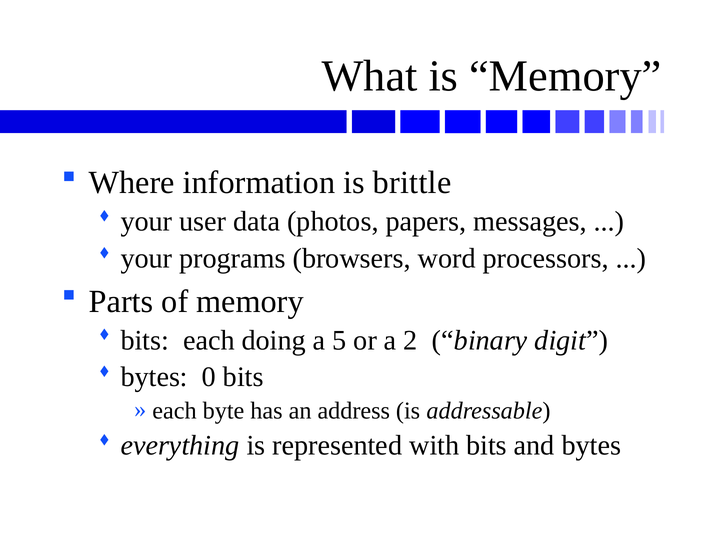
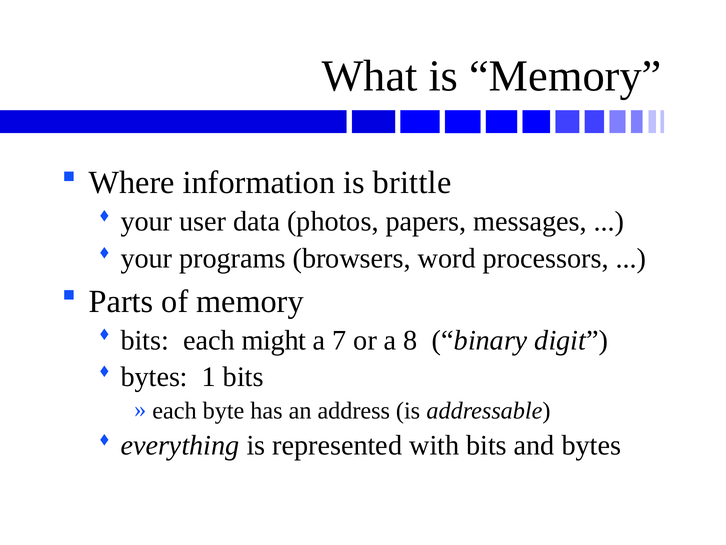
doing: doing -> might (274, 340)
5: 5 -> 7 (339, 340)
2: 2 -> 8 (410, 340)
0: 0 -> 1 (209, 377)
